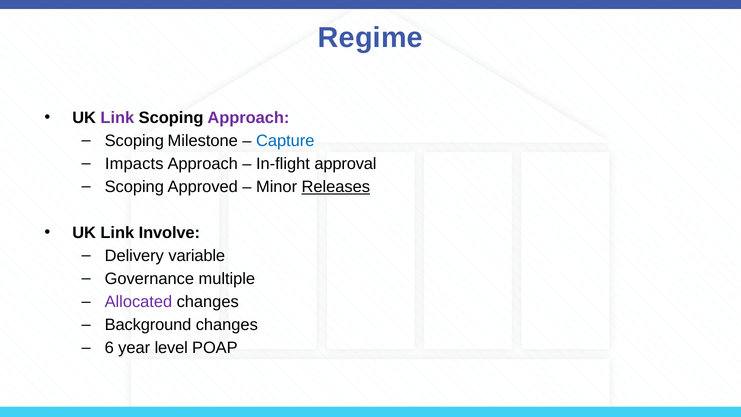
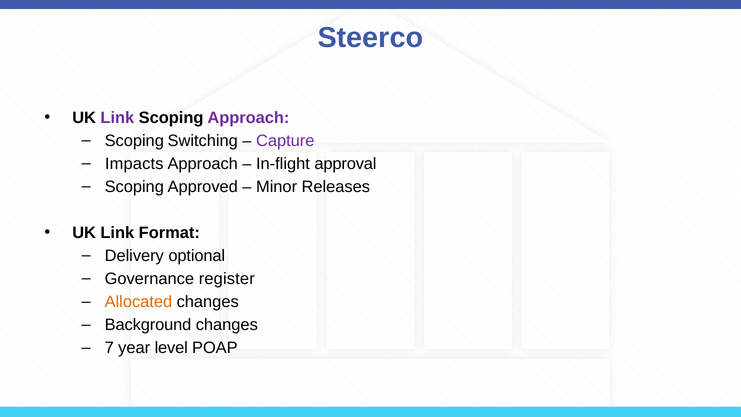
Regime: Regime -> Steerco (370, 38)
Milestone: Milestone -> Switching (203, 141)
Capture colour: blue -> purple (285, 141)
Releases underline: present -> none (336, 187)
Involve: Involve -> Format (169, 233)
variable: variable -> optional (197, 256)
multiple: multiple -> register (227, 279)
Allocated colour: purple -> orange (138, 302)
6: 6 -> 7 (109, 348)
